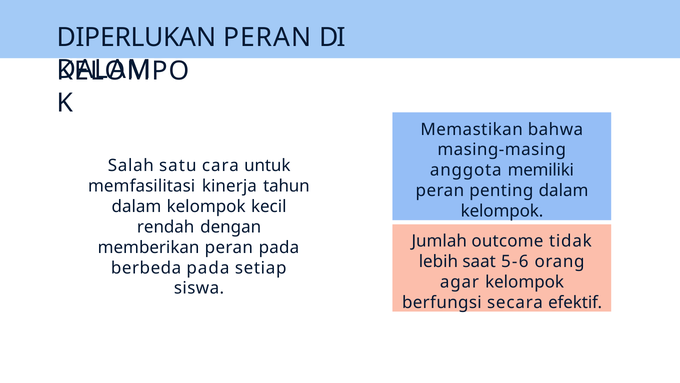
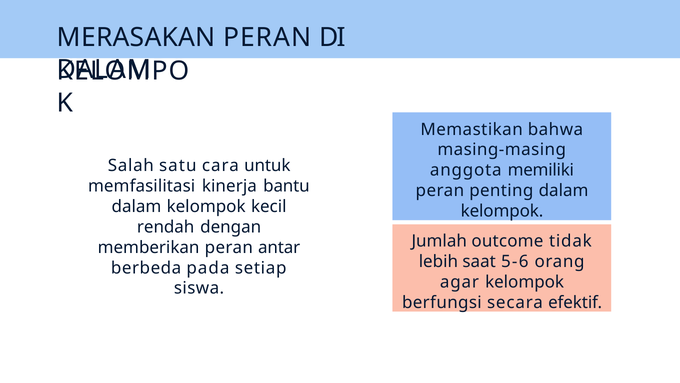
DIPERLUKAN: DIPERLUKAN -> MERASAKAN (136, 37)
tahun: tahun -> bantu (286, 186)
peran pada: pada -> antar (279, 247)
